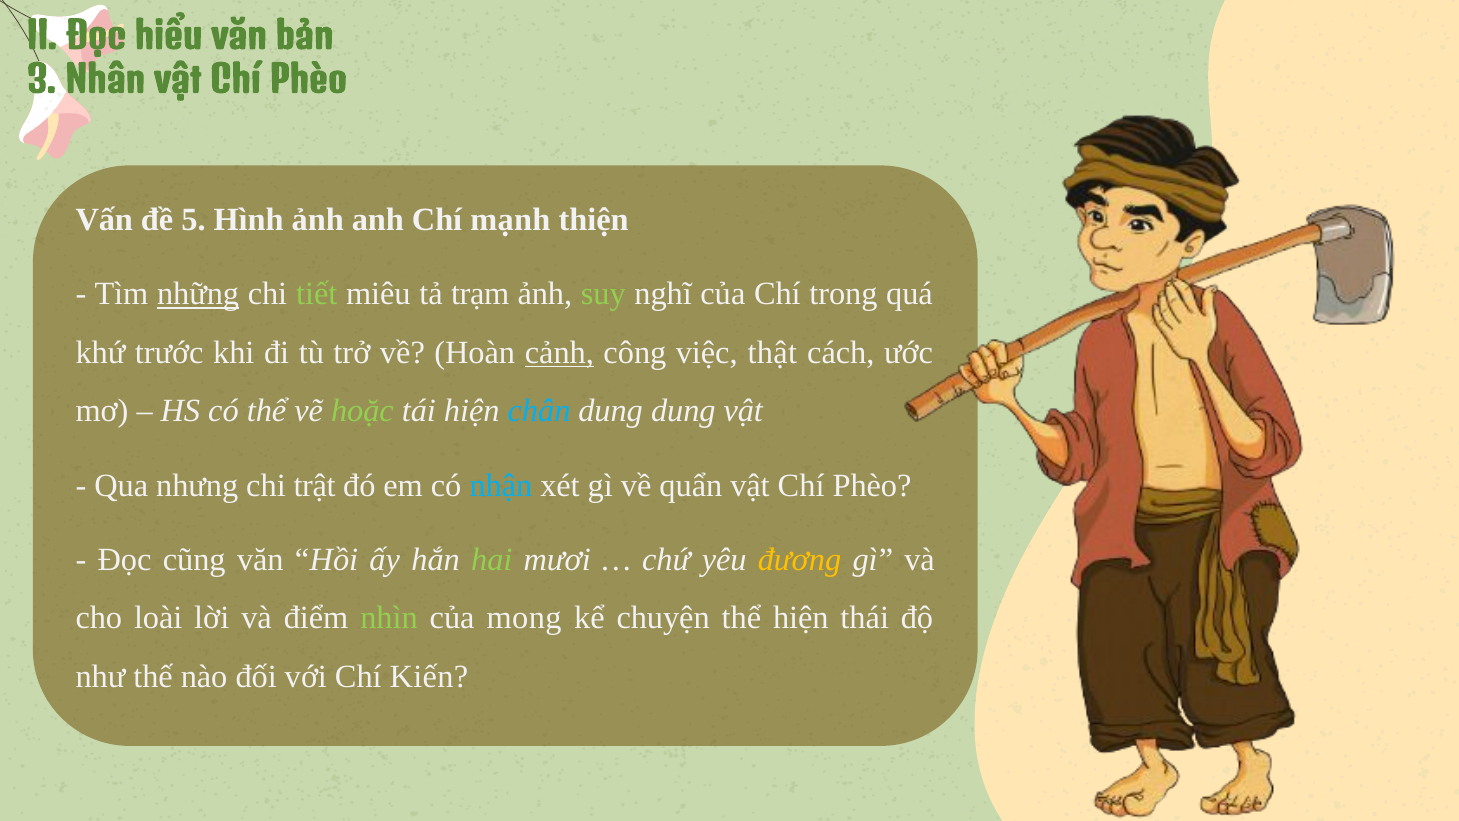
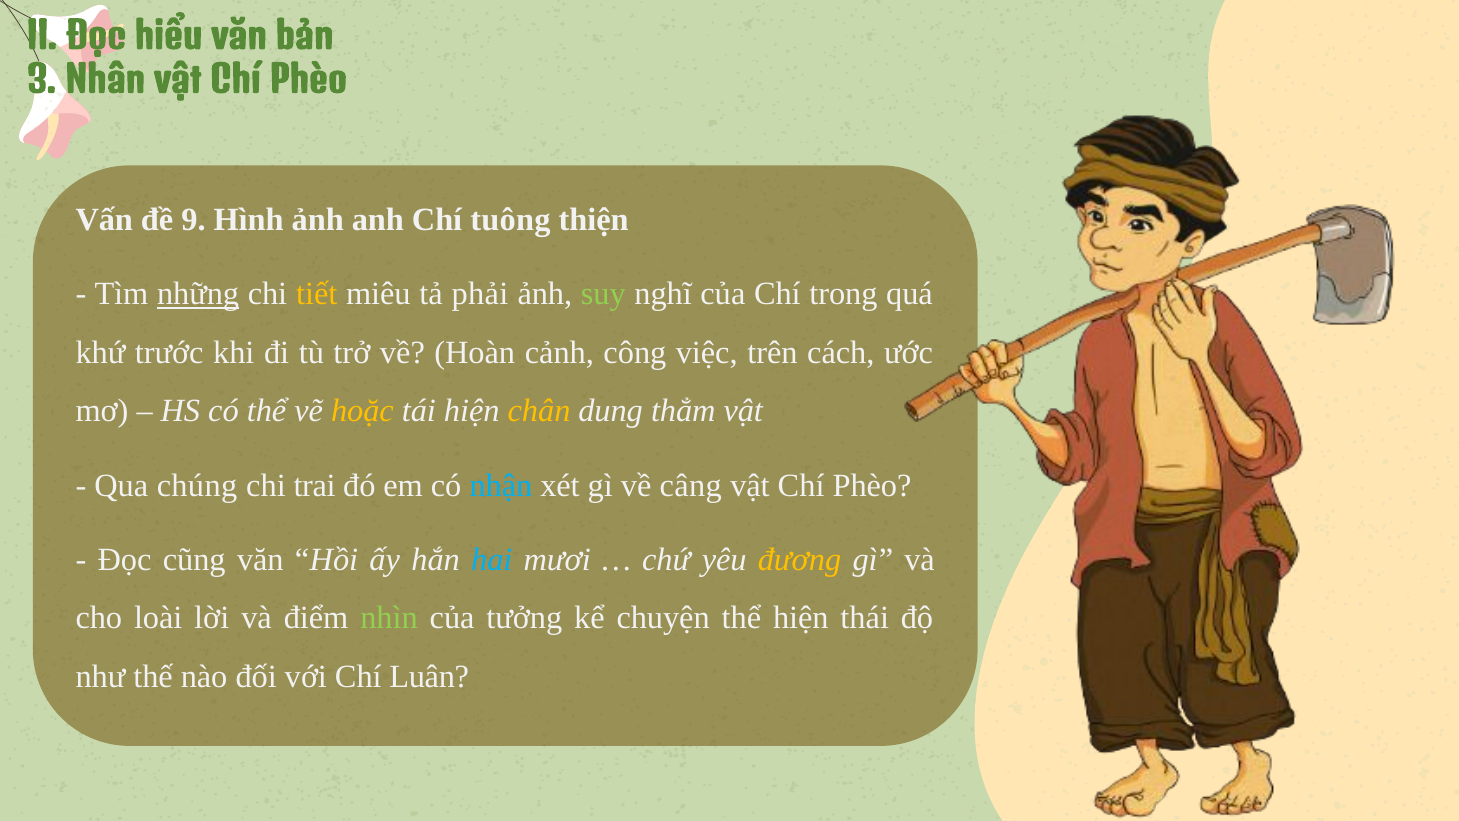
5: 5 -> 9 (194, 220)
mạnh: mạnh -> tuông (510, 220)
tiết colour: light green -> yellow (317, 294)
trạm: trạm -> phải (480, 294)
cảnh underline: present -> none (559, 352)
thật: thật -> trên (772, 352)
hoặc colour: light green -> yellow (362, 411)
chân colour: light blue -> yellow (539, 411)
dung dung: dung -> thẳm (683, 411)
nhưng: nhưng -> chúng (197, 485)
trật: trật -> trai (315, 485)
quẩn: quẩn -> câng (691, 485)
hai colour: light green -> light blue (492, 560)
mong: mong -> tưởng (524, 618)
Kiến: Kiến -> Luân (429, 676)
